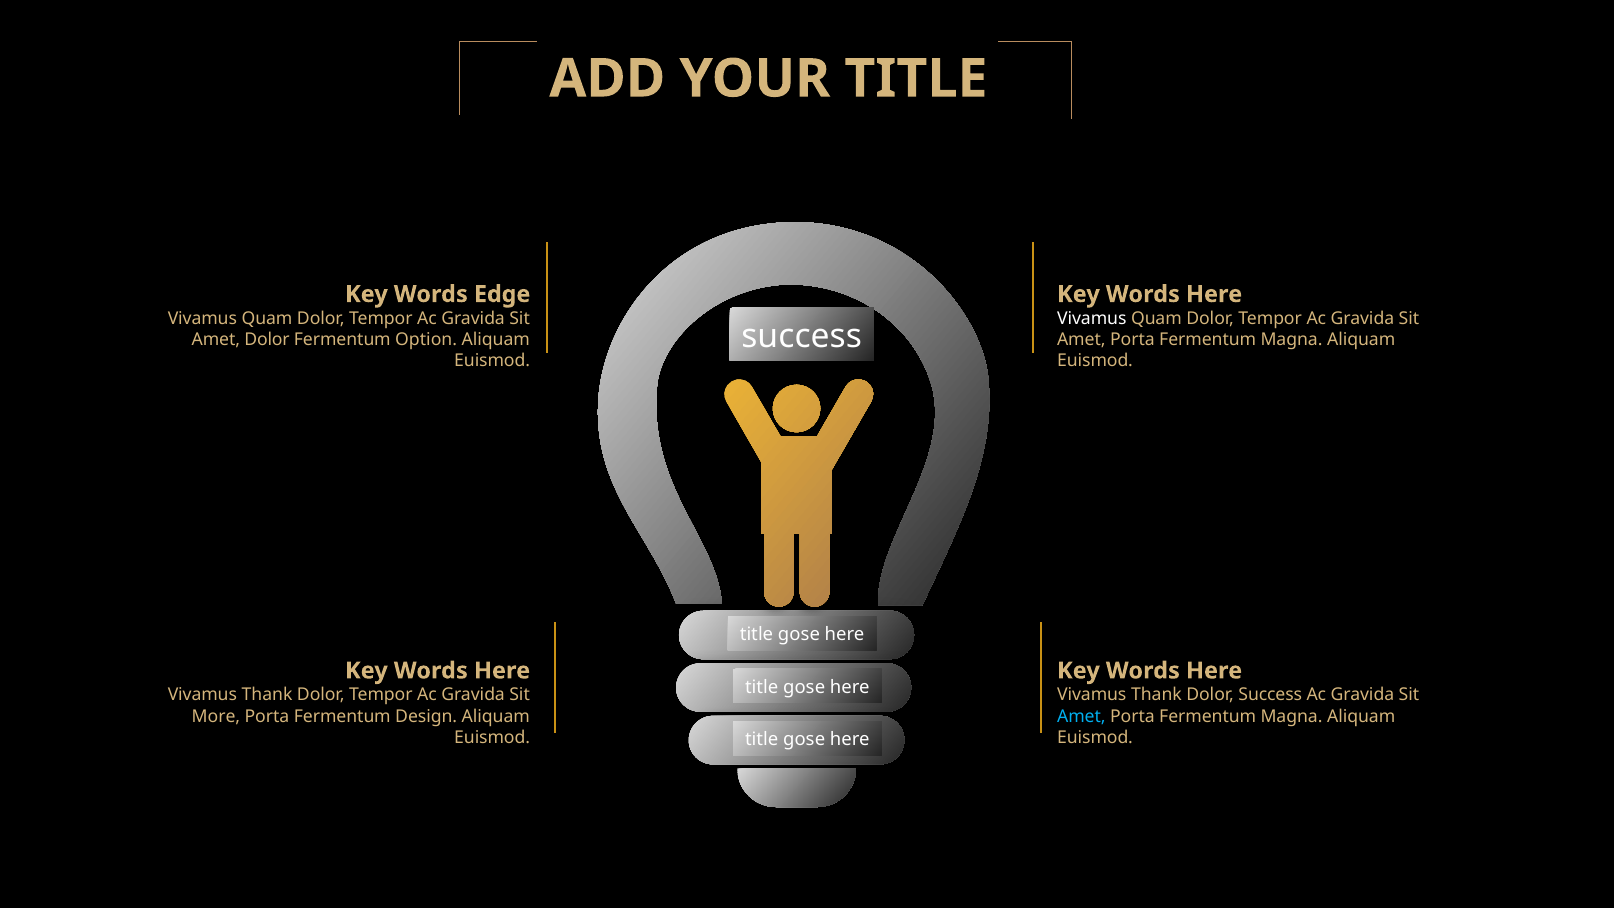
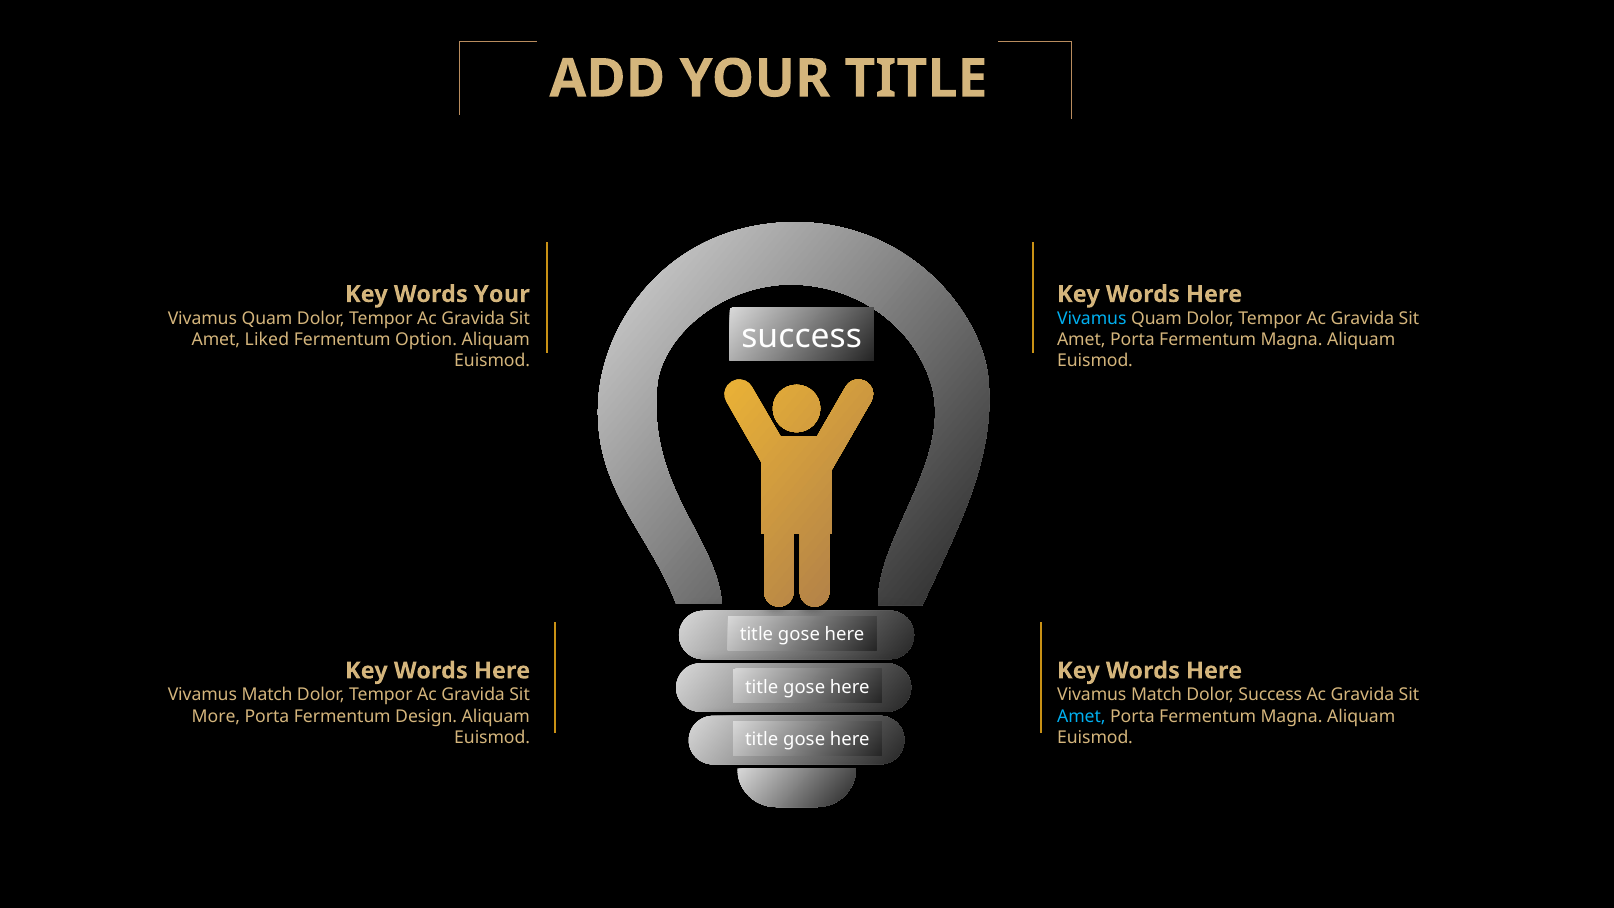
Words Edge: Edge -> Your (502, 294)
Vivamus colour: white -> light blue (1092, 319)
Amet Dolor: Dolor -> Liked (267, 340)
Thank: Thank -> Match (267, 695)
Thank: Thank -> Match (1157, 695)
